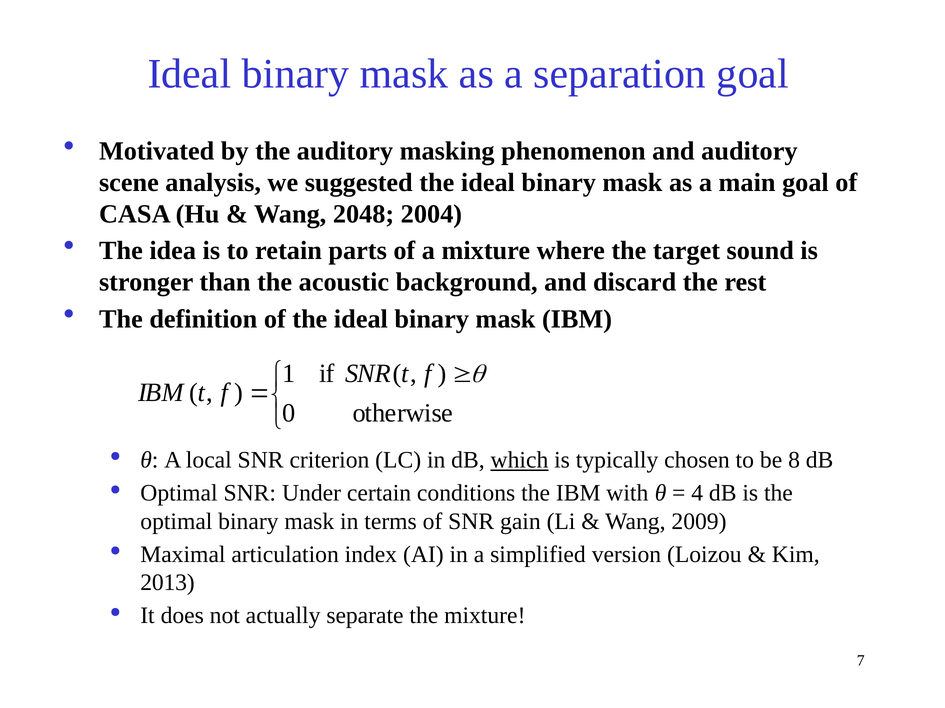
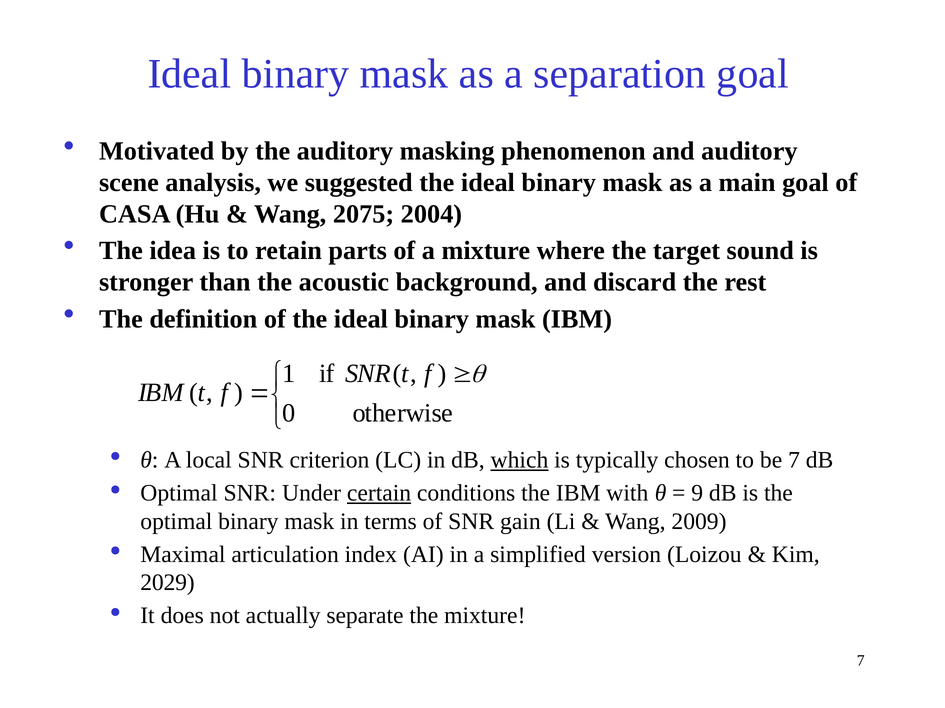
2048: 2048 -> 2075 (364, 214)
be 8: 8 -> 7 (794, 460)
certain underline: none -> present (379, 493)
4: 4 -> 9 (697, 493)
2013: 2013 -> 2029 (168, 583)
